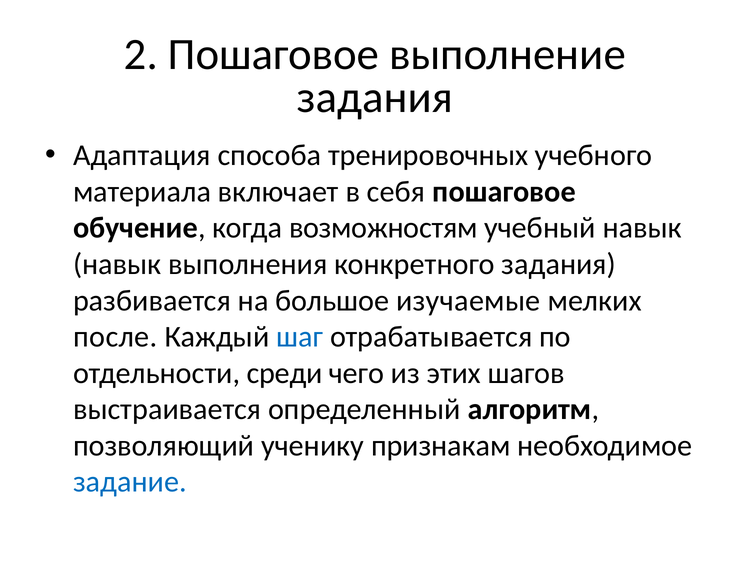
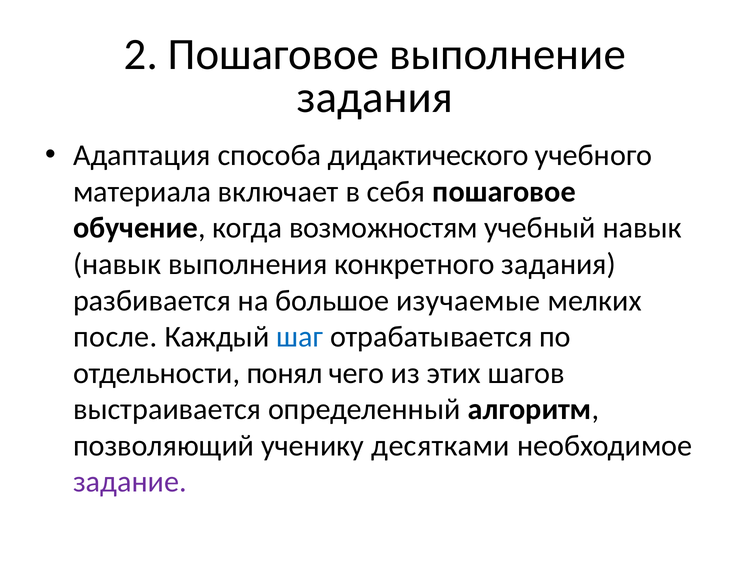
тренировочных: тренировочных -> дидактического (428, 155)
среди: среди -> понял (285, 373)
признакам: признакам -> десятками (441, 445)
задание colour: blue -> purple (130, 482)
